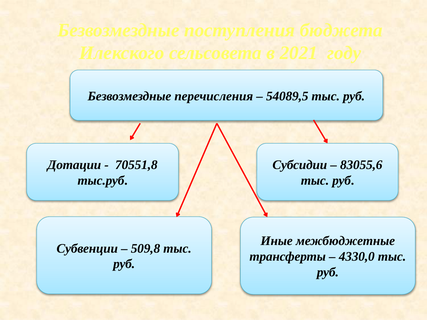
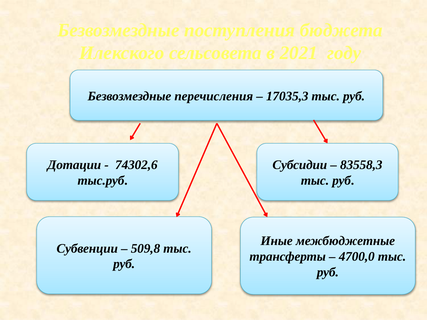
54089,5: 54089,5 -> 17035,3 (287, 96)
70551,8: 70551,8 -> 74302,6 (136, 165)
83055,6: 83055,6 -> 83558,3 (361, 165)
4330,0: 4330,0 -> 4700,0 (357, 257)
